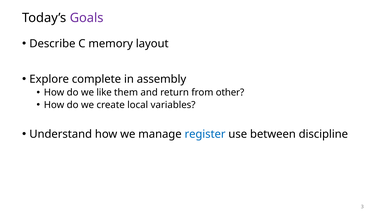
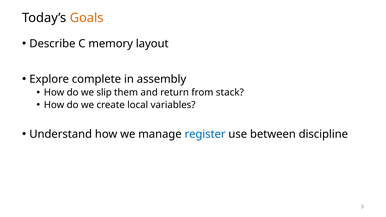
Goals colour: purple -> orange (87, 18)
like: like -> slip (104, 93)
other: other -> stack (230, 93)
